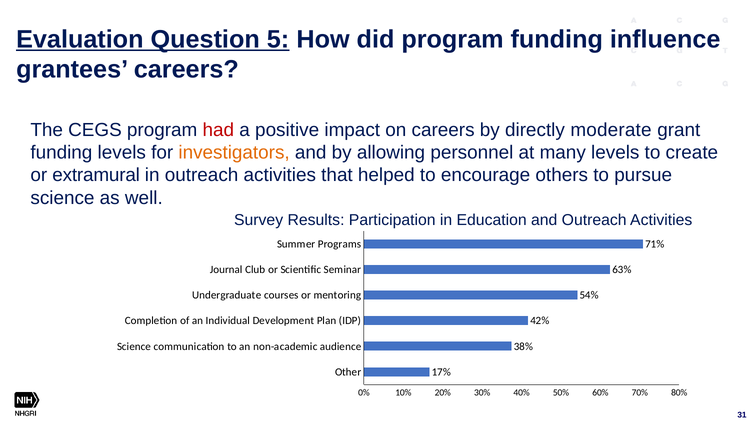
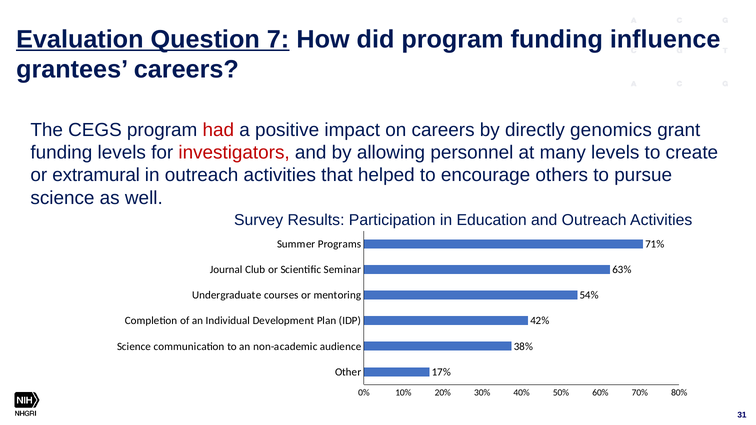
5: 5 -> 7 (278, 39)
moderate: moderate -> genomics (611, 130)
investigators colour: orange -> red (234, 153)
